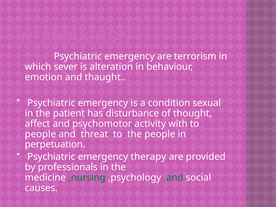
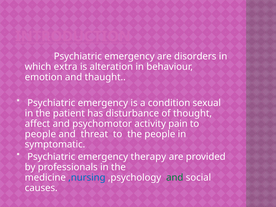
terrorism: terrorism -> disorders (195, 56)
sever: sever -> extra (66, 67)
with: with -> pain (178, 124)
perpetuation: perpetuation -> symptomatic (55, 144)
,nursing colour: green -> blue (87, 177)
